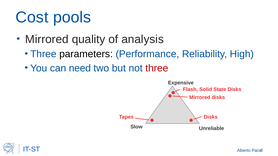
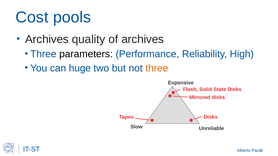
Mirrored: Mirrored -> Archives (47, 39)
of analysis: analysis -> archives (143, 39)
need: need -> huge (80, 68)
three colour: red -> orange (157, 68)
